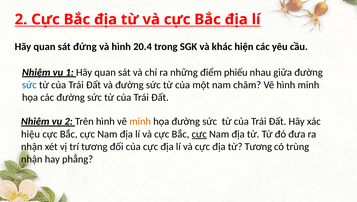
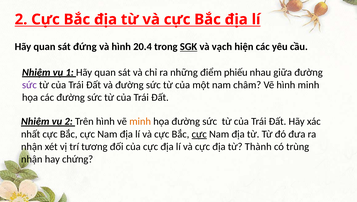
SGK underline: none -> present (189, 47)
khác: khác -> vạch (222, 47)
sức colour: blue -> purple (29, 85)
hiệu: hiệu -> nhất (31, 134)
từ Tương: Tương -> Thành (258, 146)
phẳng: phẳng -> chứng (78, 159)
